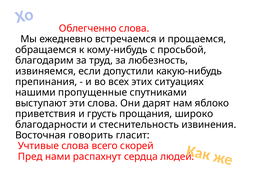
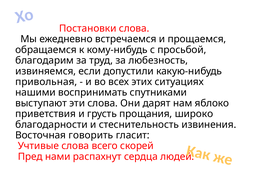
Облегченно: Облегченно -> Постановки (88, 28)
препинания: препинания -> привольная (46, 82)
пропущенные: пропущенные -> воспринимать (93, 93)
